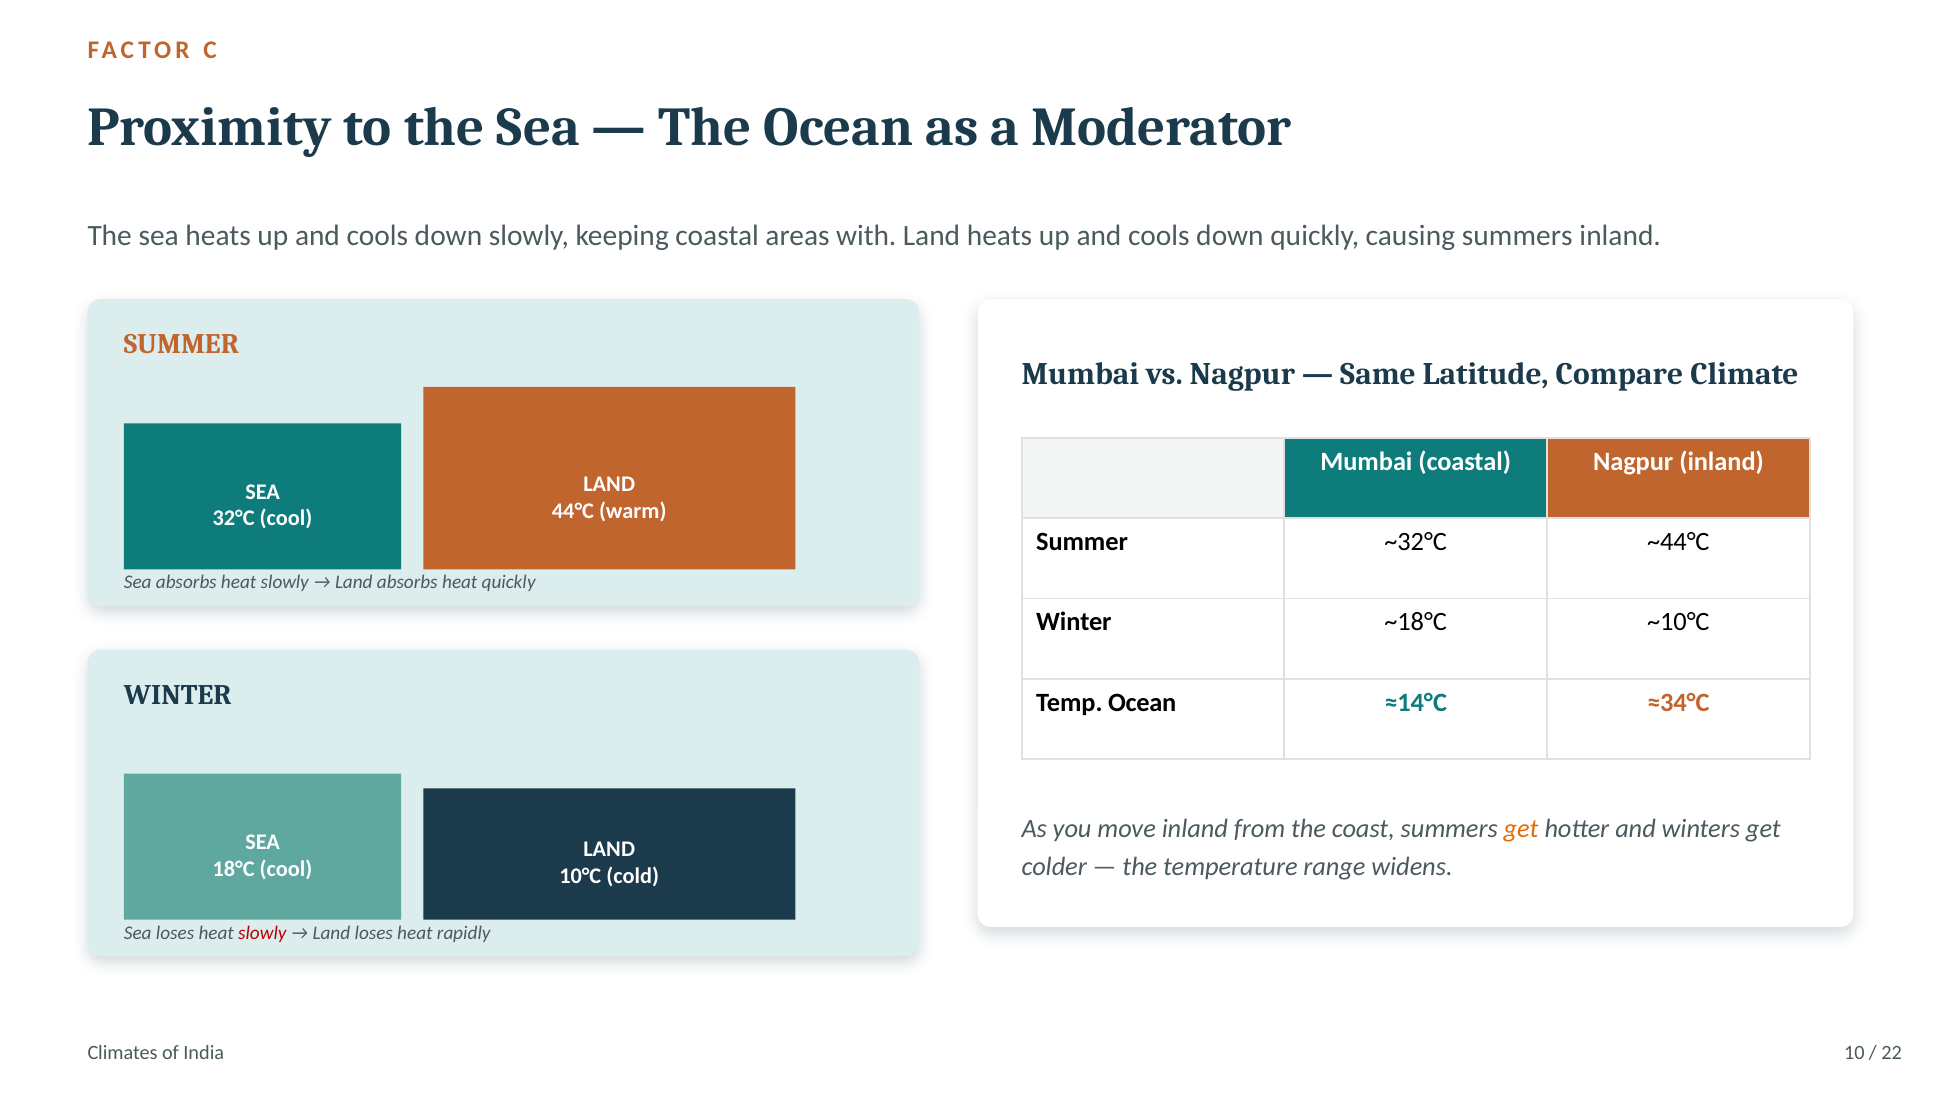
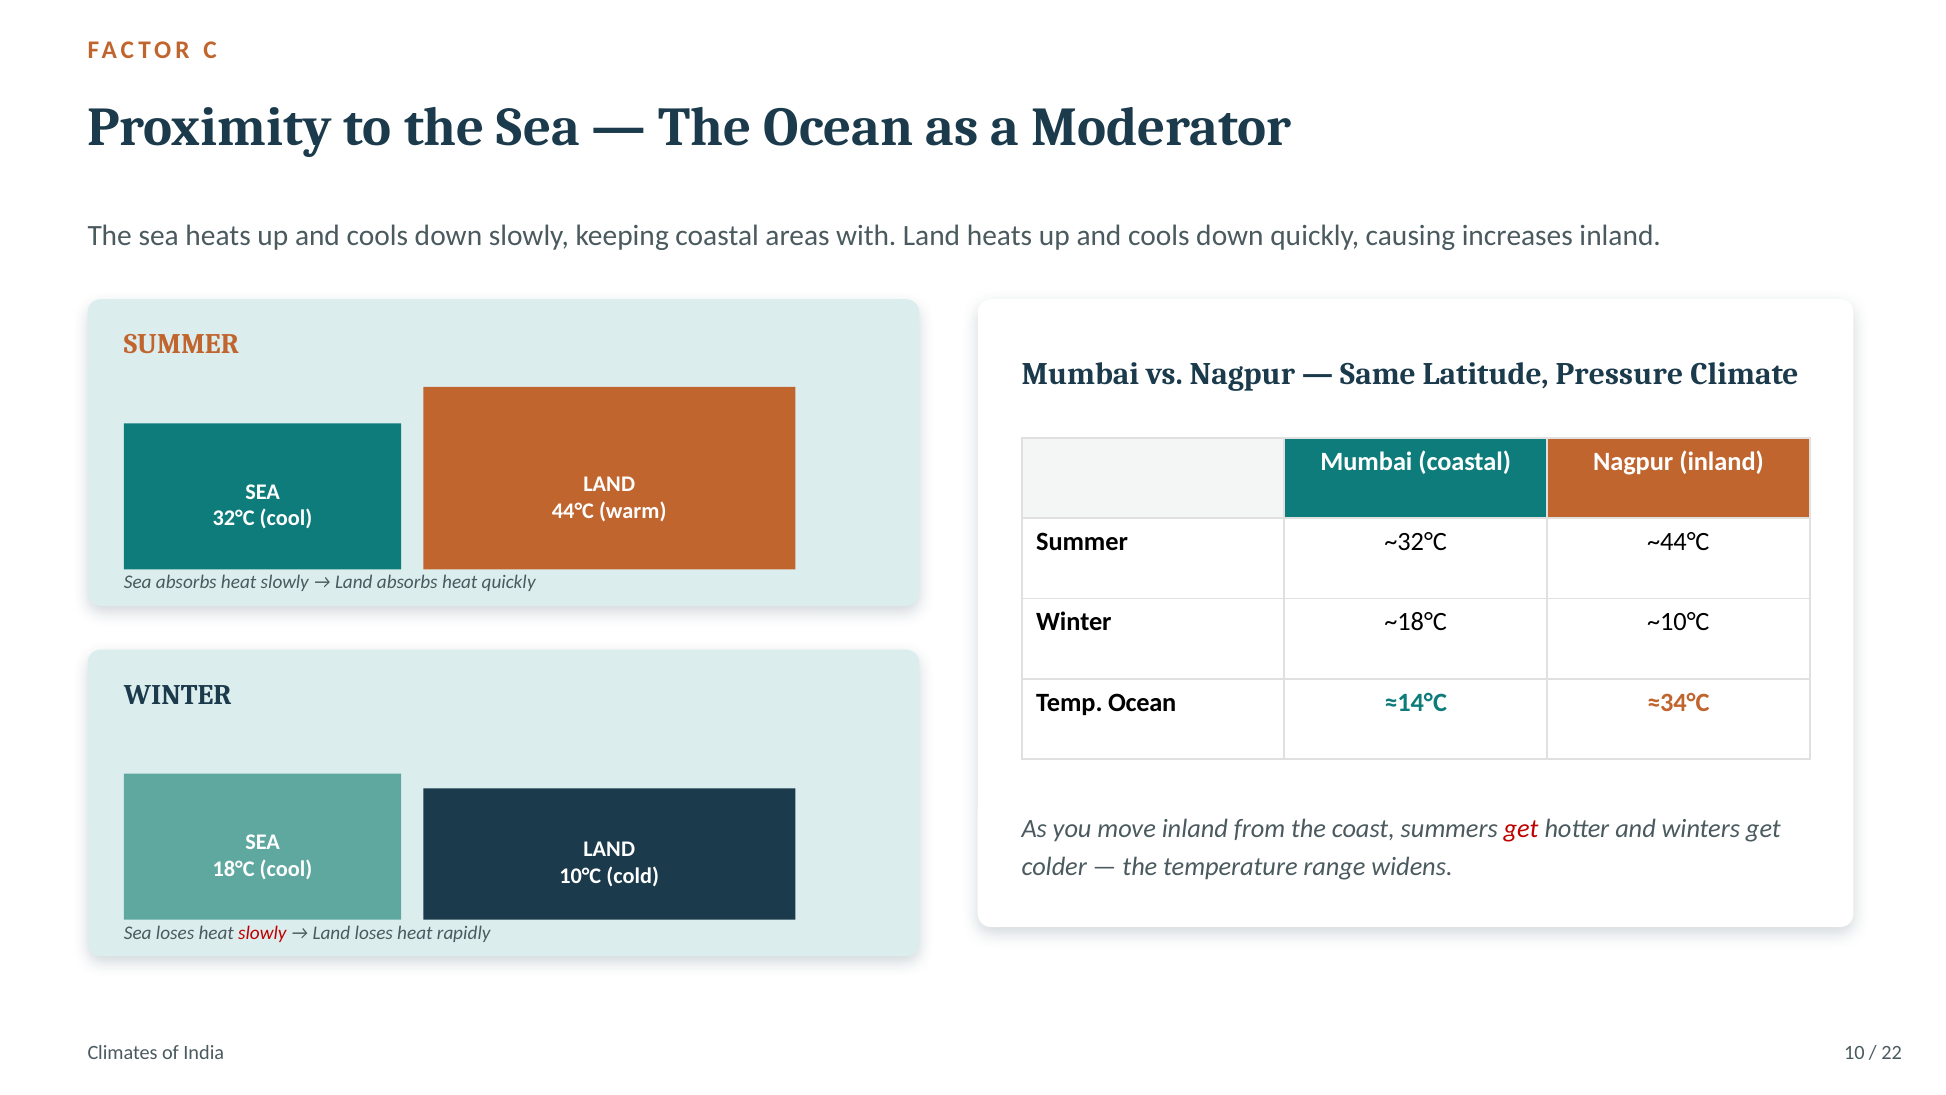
causing summers: summers -> increases (1517, 236)
Compare: Compare -> Pressure (1619, 374)
get colour: orange -> red (1521, 829)
